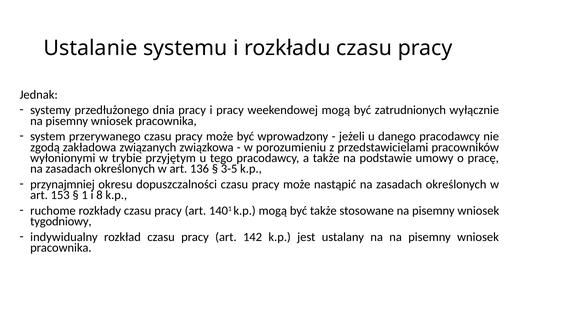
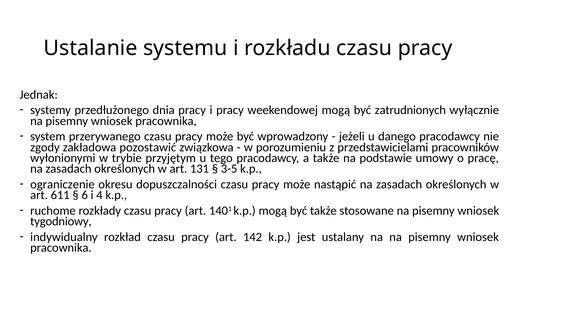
zgodą: zgodą -> zgody (45, 147)
związanych: związanych -> pozostawić (148, 147)
136: 136 -> 131 (200, 169)
przynajmniej: przynajmniej -> ograniczenie (62, 184)
153: 153 -> 611 (60, 195)
1: 1 -> 6 (85, 195)
8: 8 -> 4 (99, 195)
